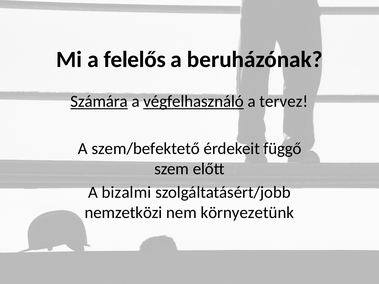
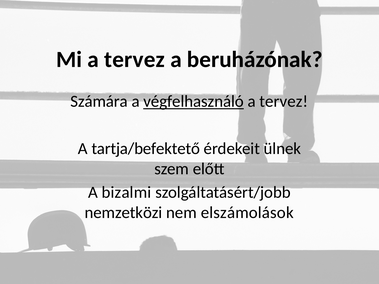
Mi a felelős: felelős -> tervez (134, 59)
Számára underline: present -> none (99, 101)
szem/befektető: szem/befektető -> tartja/befektető (146, 149)
függő: függő -> ülnek (282, 149)
környezetünk: környezetünk -> elszámolások (247, 213)
